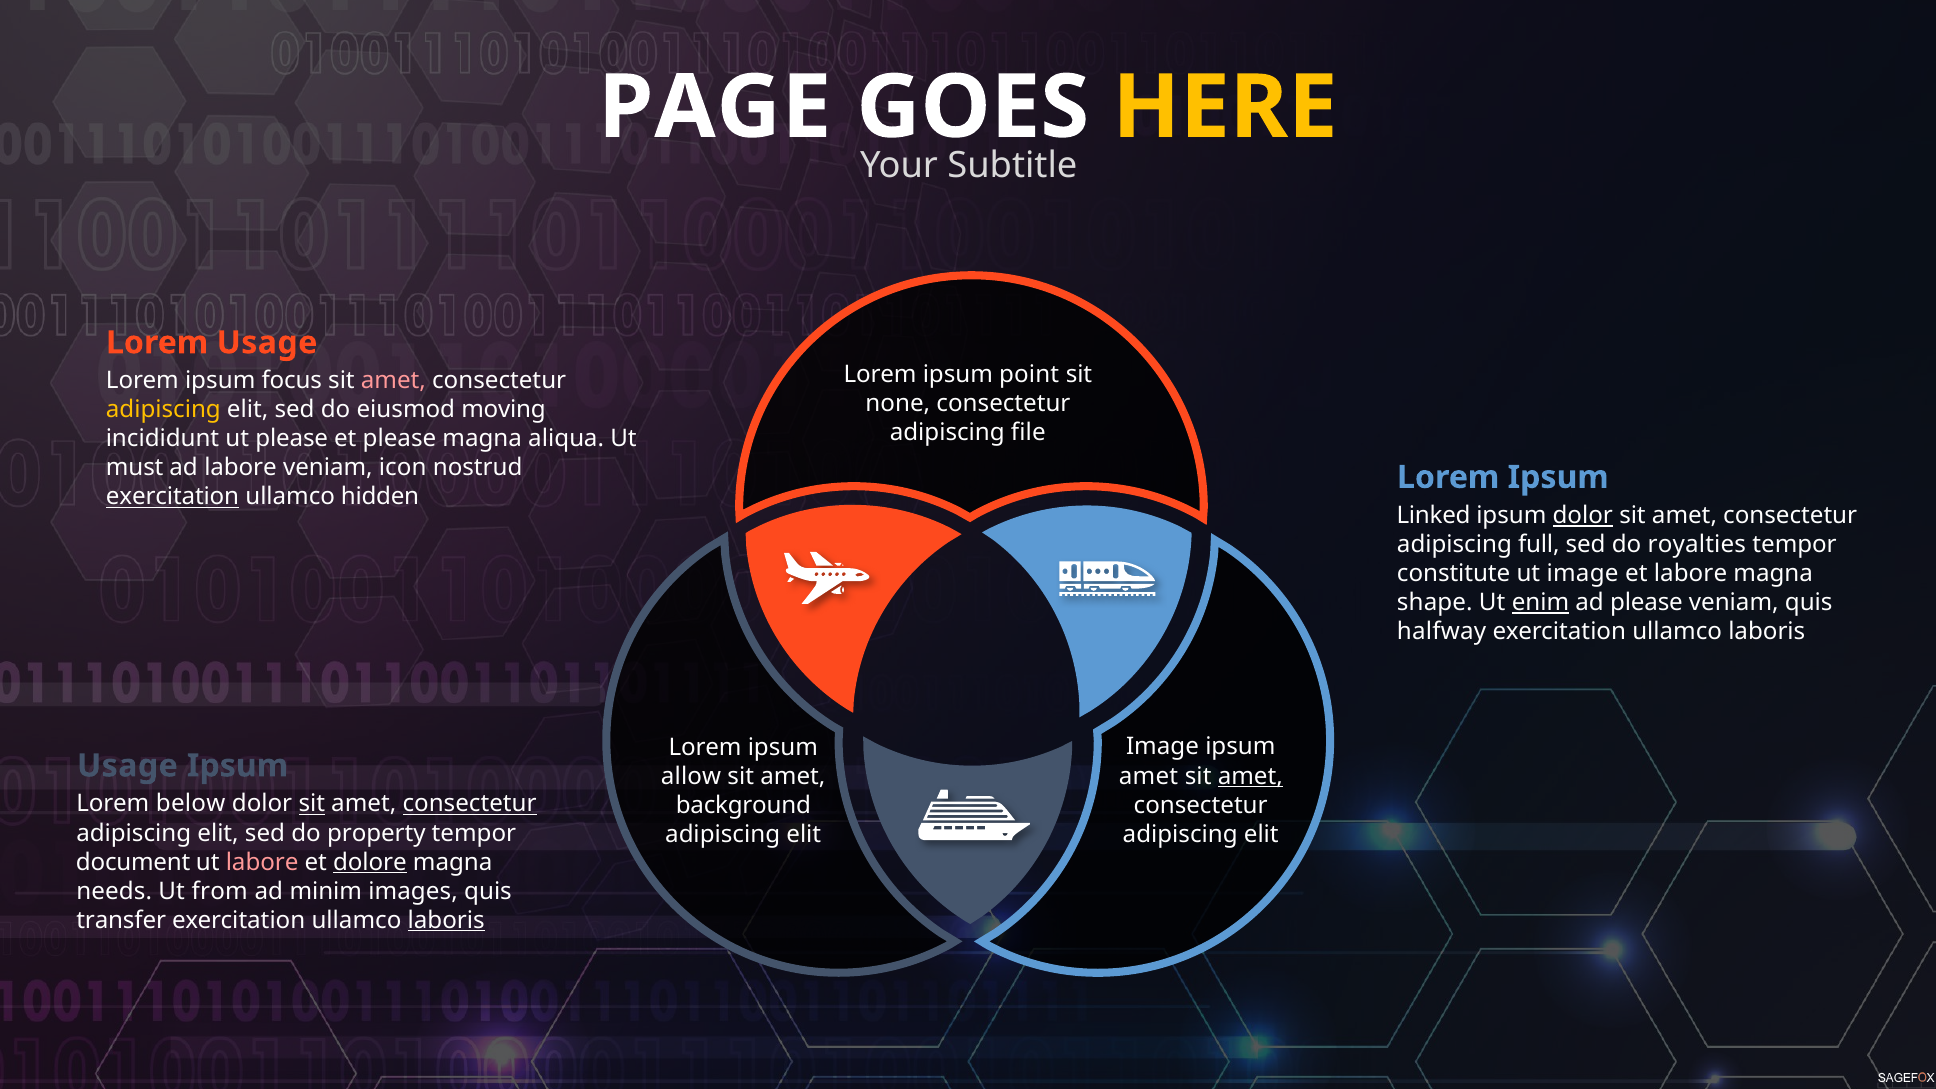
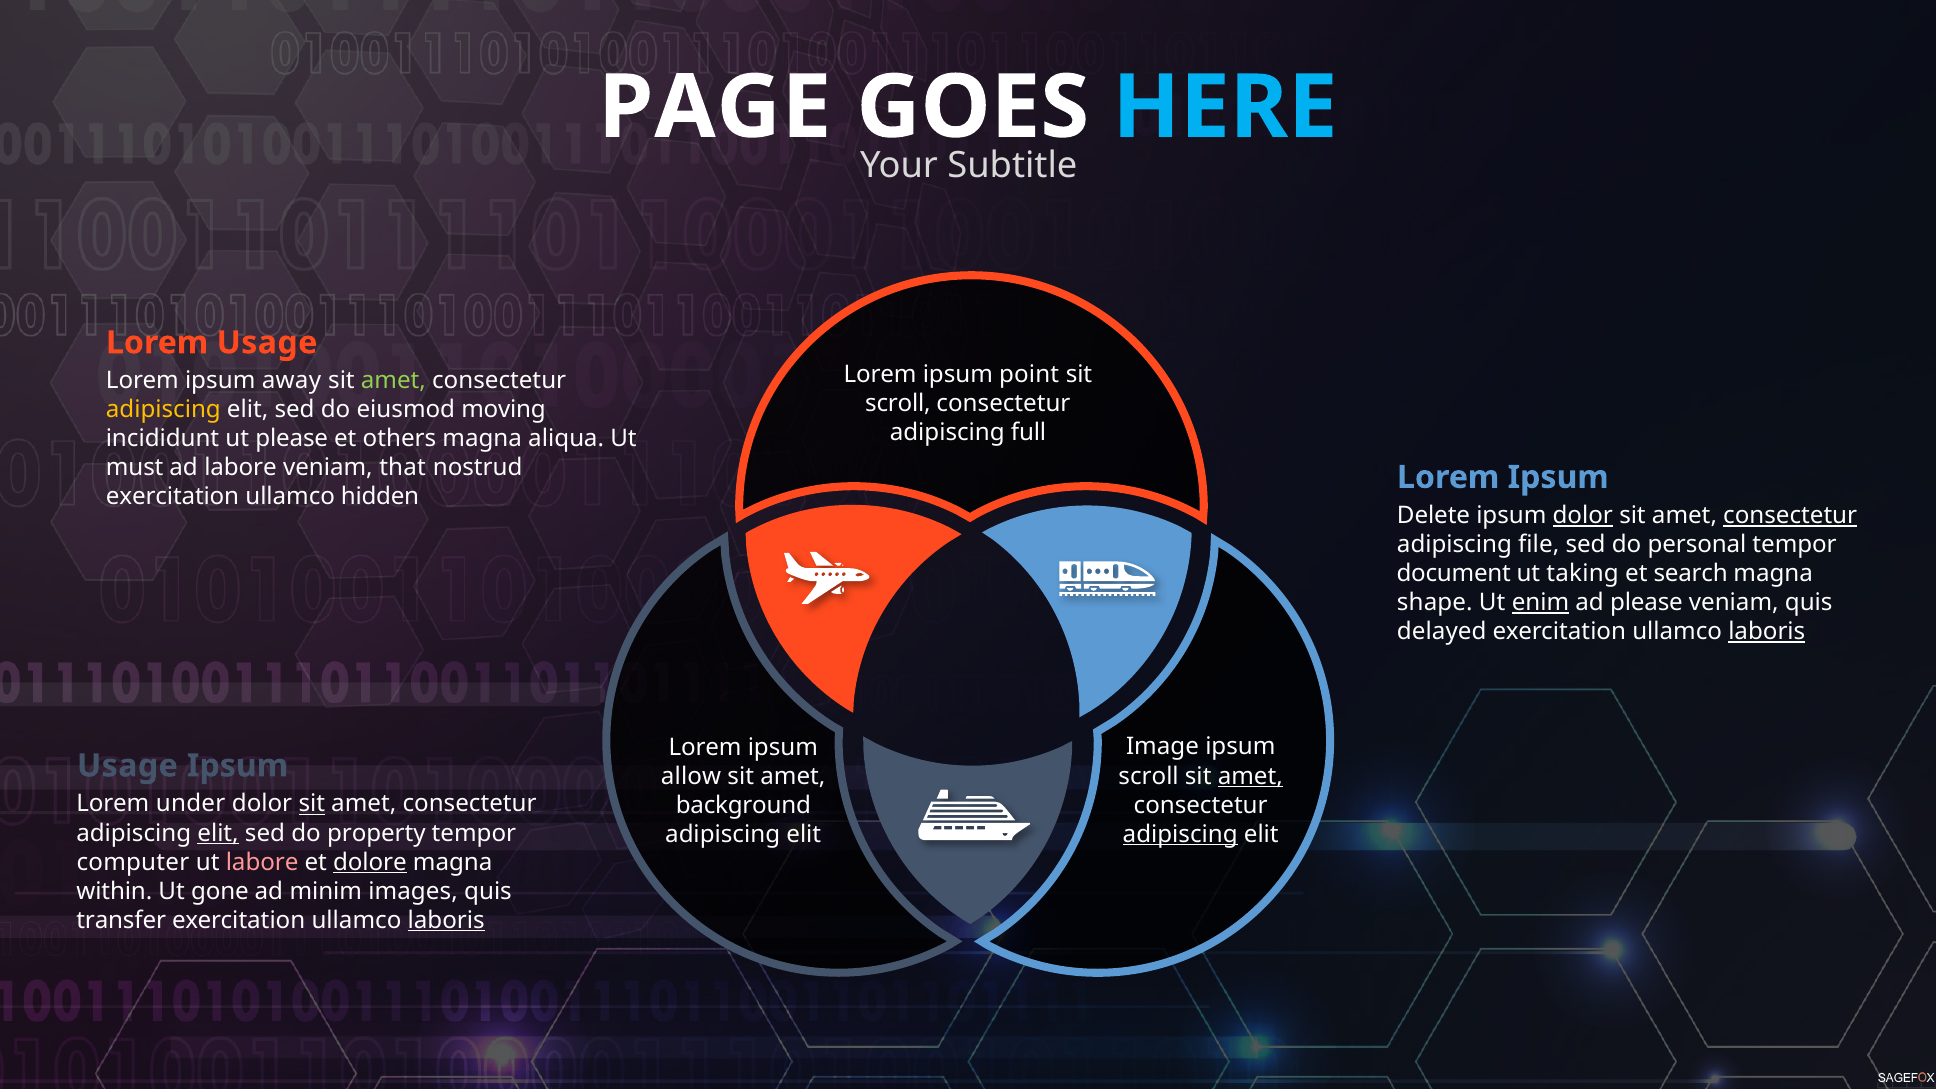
HERE colour: yellow -> light blue (1225, 108)
focus: focus -> away (292, 381)
amet colour: pink -> light green (393, 381)
none: none -> scroll (898, 403)
file: file -> full (1029, 433)
et please: please -> others (399, 439)
icon: icon -> that (403, 468)
exercitation underline: present -> none (173, 497)
Linked: Linked -> Delete (1434, 515)
consectetur underline: none -> present (1790, 515)
full: full -> file (1539, 545)
royalties: royalties -> personal (1697, 545)
constitute: constitute -> document (1454, 574)
ut image: image -> taking (1583, 574)
et labore: labore -> search (1691, 574)
halfway: halfway -> delayed (1442, 632)
laboris underline: none -> present (1767, 632)
amet: amet -> scroll (1149, 776)
below: below -> under (191, 804)
consectetur underline: present -> none (470, 804)
elit underline: none -> present (218, 833)
adipiscing underline: none -> present (1180, 834)
document: document -> computer (133, 862)
needs: needs -> within (114, 891)
from: from -> gone (220, 891)
